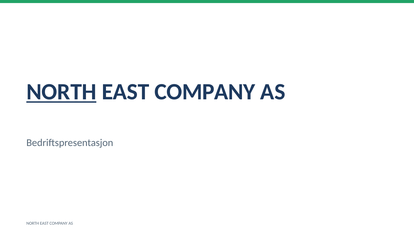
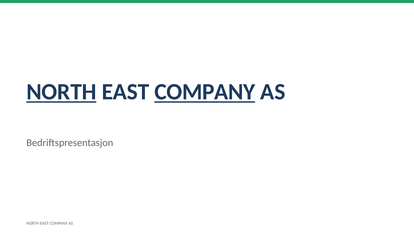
COMPANY underline: none -> present (205, 92)
